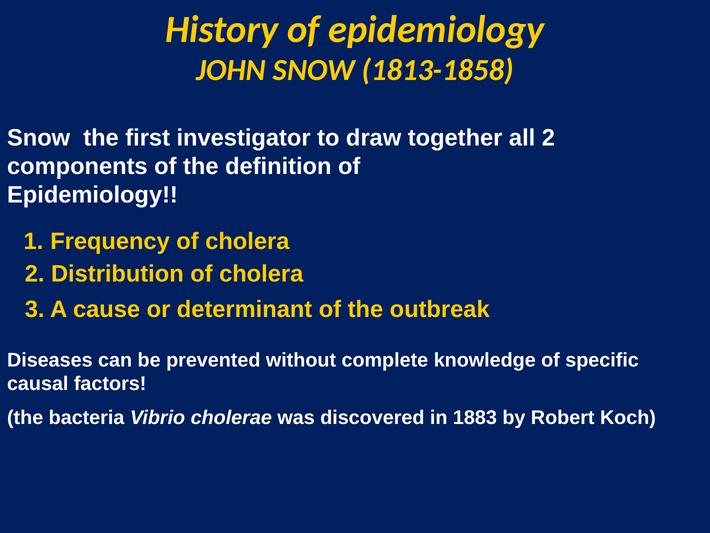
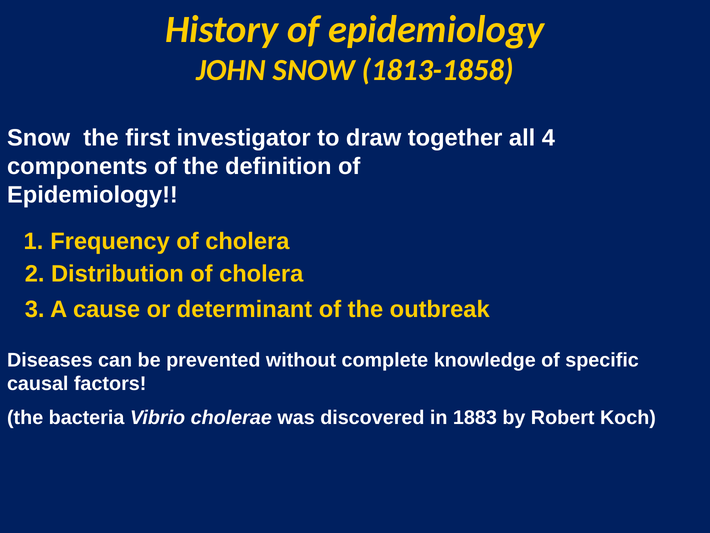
all 2: 2 -> 4 (548, 138)
